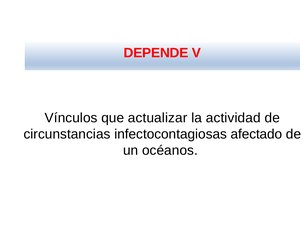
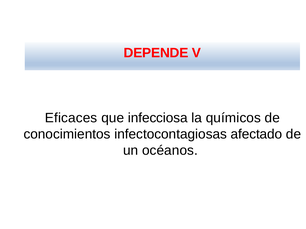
Vínculos: Vínculos -> Eficaces (71, 118)
actualizar: actualizar -> infecciosa (158, 118)
actividad: actividad -> químicos (233, 118)
circunstancias: circunstancias -> conocimientos (67, 134)
